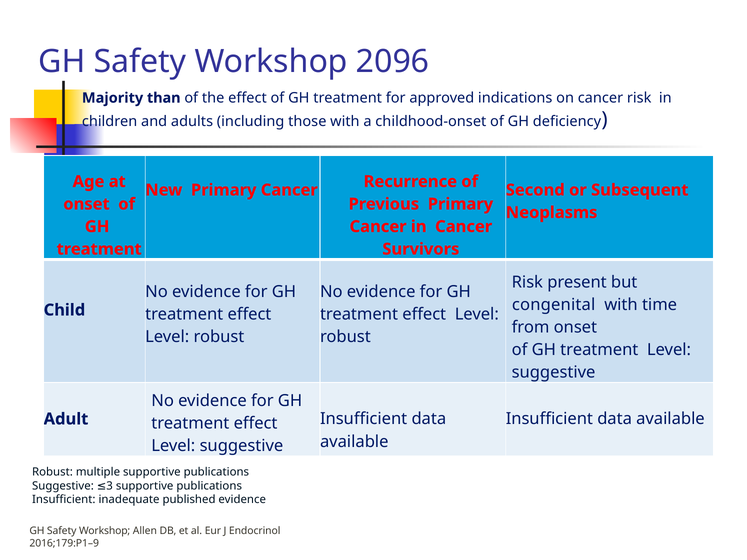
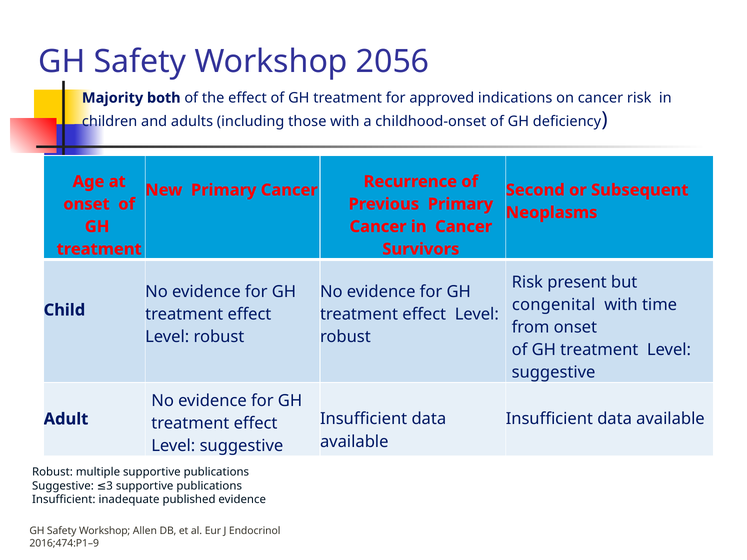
2096: 2096 -> 2056 (393, 62)
than: than -> both (164, 98)
2016;179:P1–9: 2016;179:P1–9 -> 2016;474:P1–9 (64, 543)
